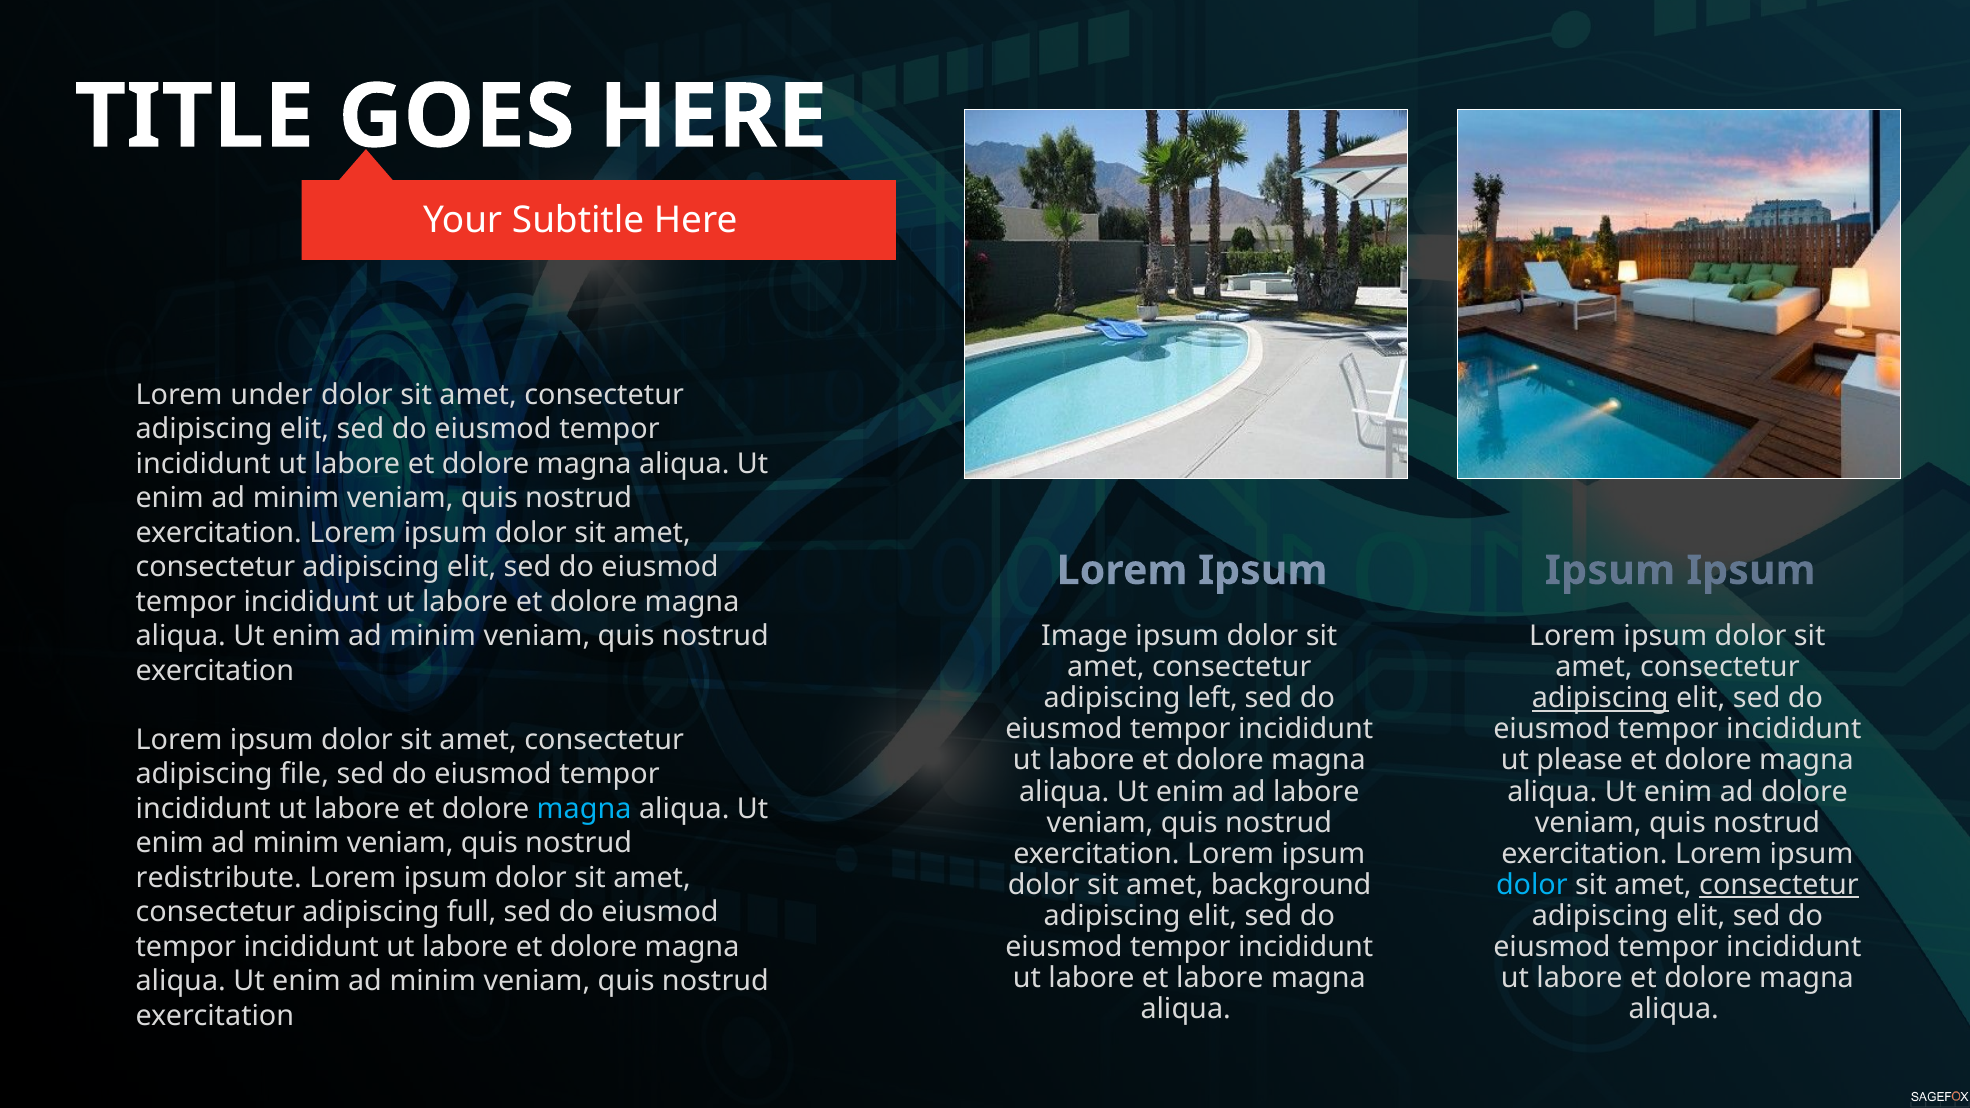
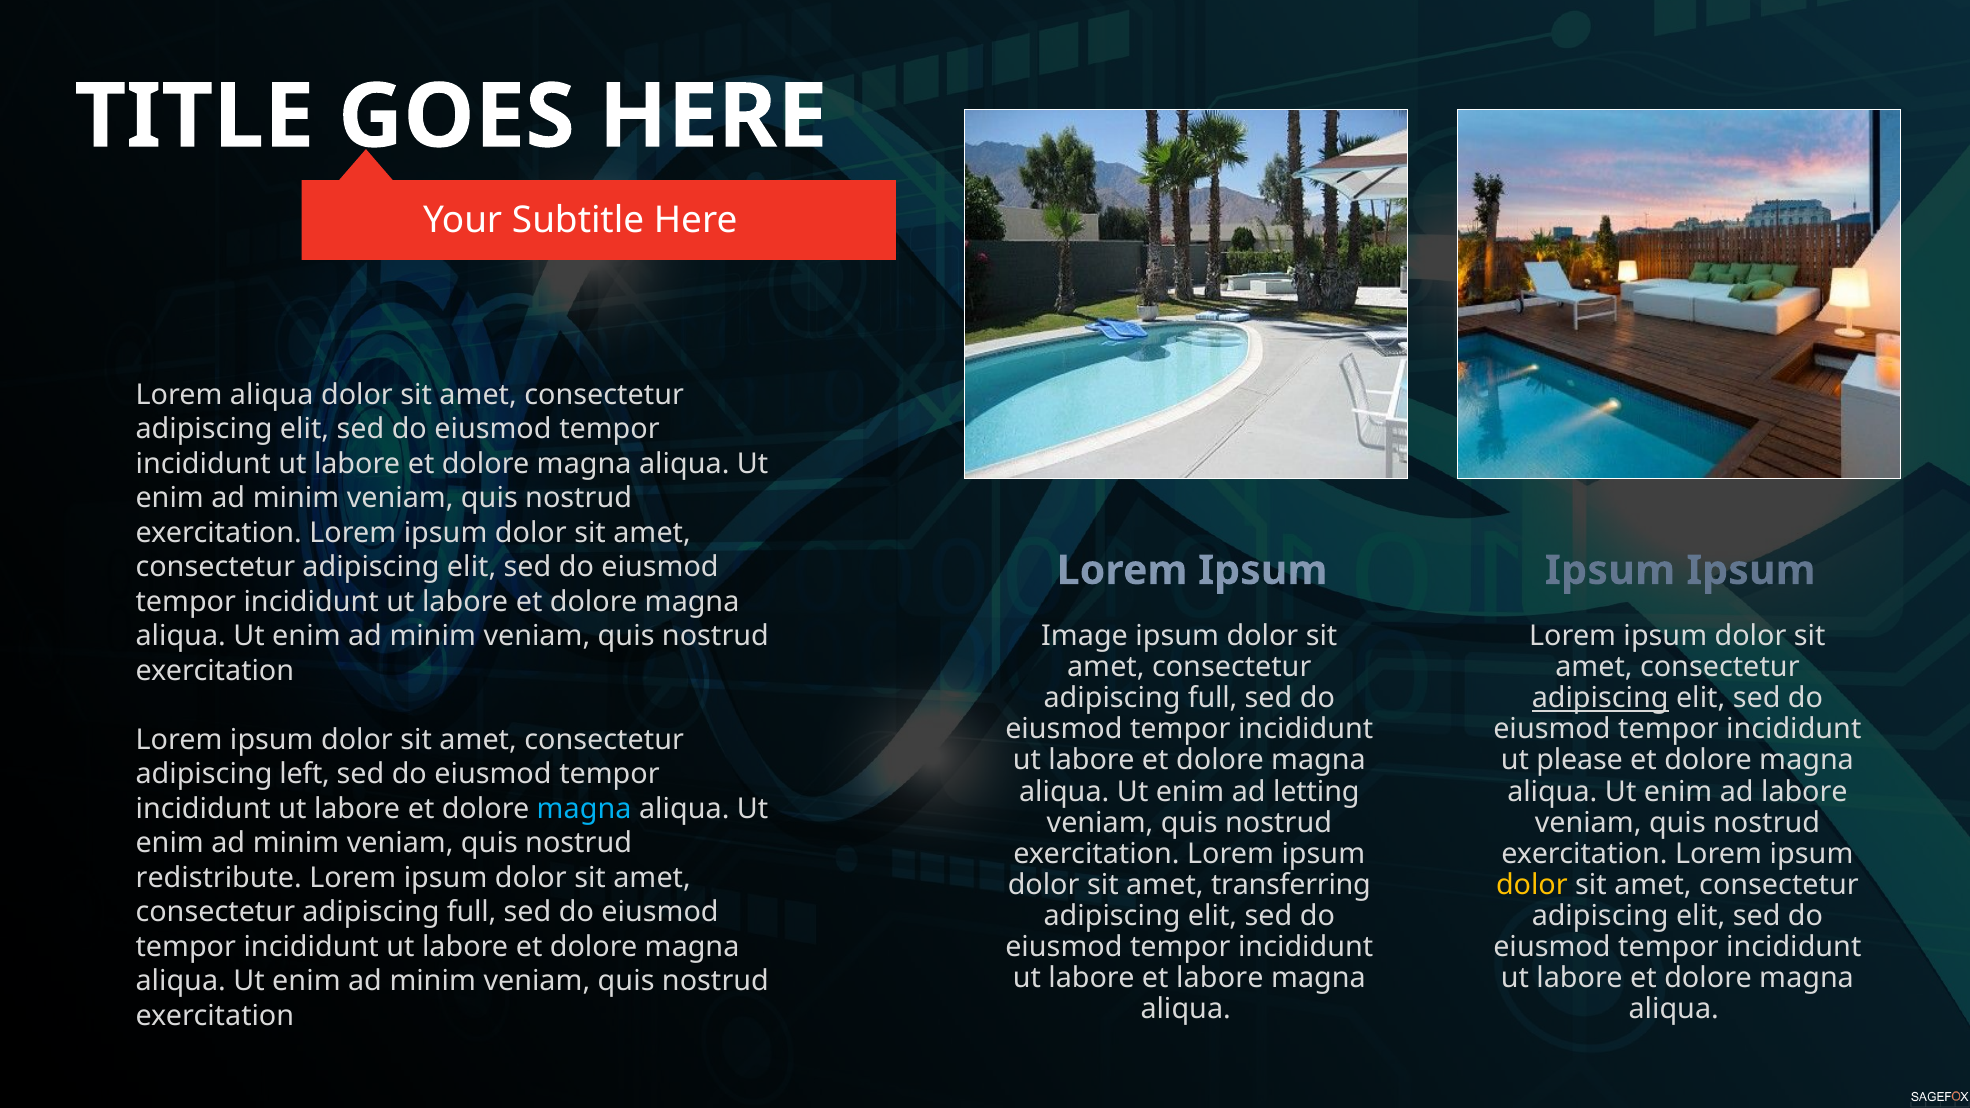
Lorem under: under -> aliqua (272, 395)
left: left -> full (1213, 698)
file: file -> left (305, 774)
ad labore: labore -> letting (1316, 792)
ad dolore: dolore -> labore (1804, 792)
background: background -> transferring (1291, 885)
dolor colour: light blue -> yellow (1532, 885)
consectetur underline: present -> none (1779, 885)
